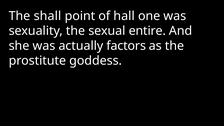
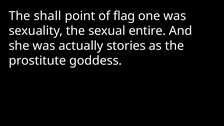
hall: hall -> flag (124, 16)
factors: factors -> stories (126, 46)
